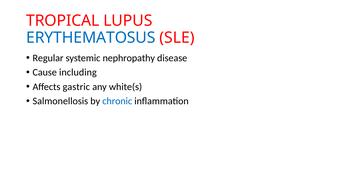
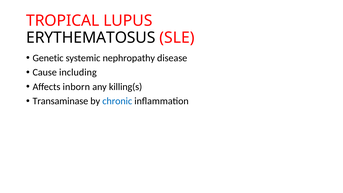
ERYTHEMATOSUS colour: blue -> black (91, 38)
Regular: Regular -> Genetic (48, 58)
gastric: gastric -> inborn (76, 87)
white(s: white(s -> killing(s (126, 87)
Salmonellosis: Salmonellosis -> Transaminase (60, 101)
